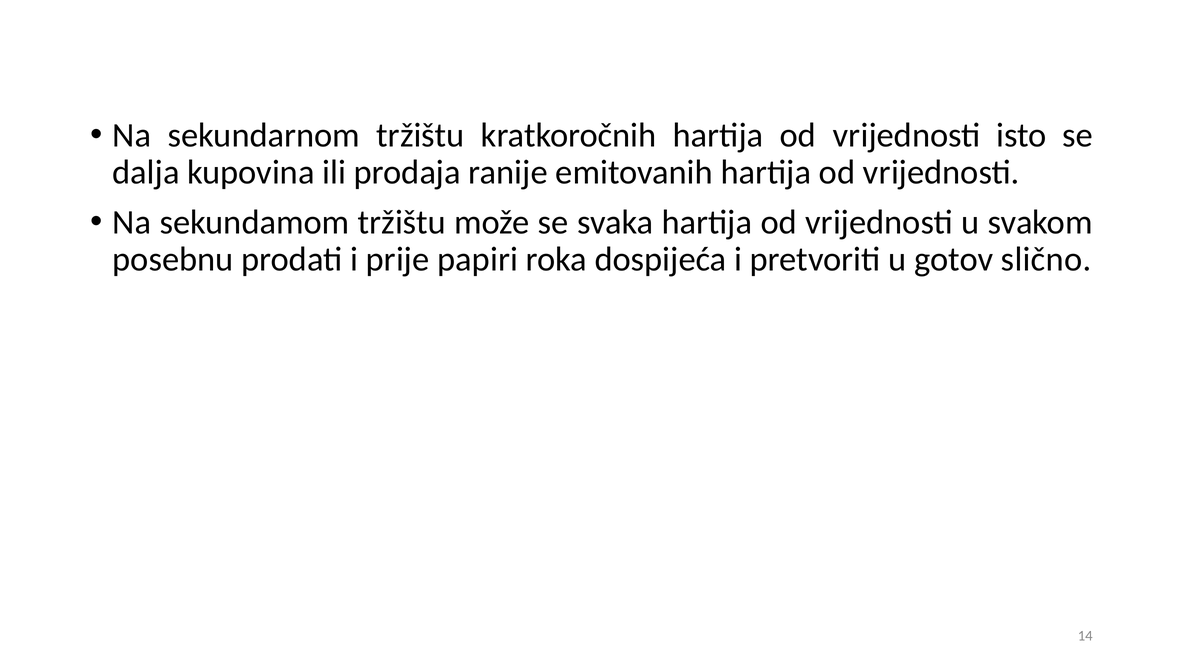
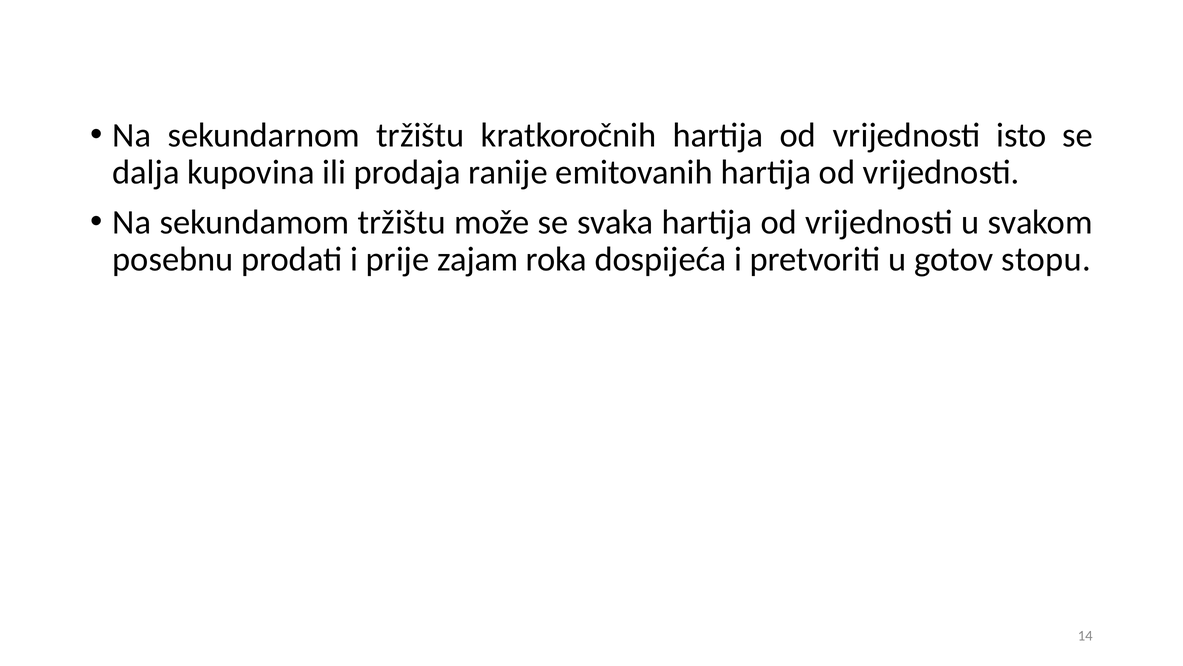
papiri: papiri -> zajam (478, 259)
slično: slično -> stopu (1046, 259)
